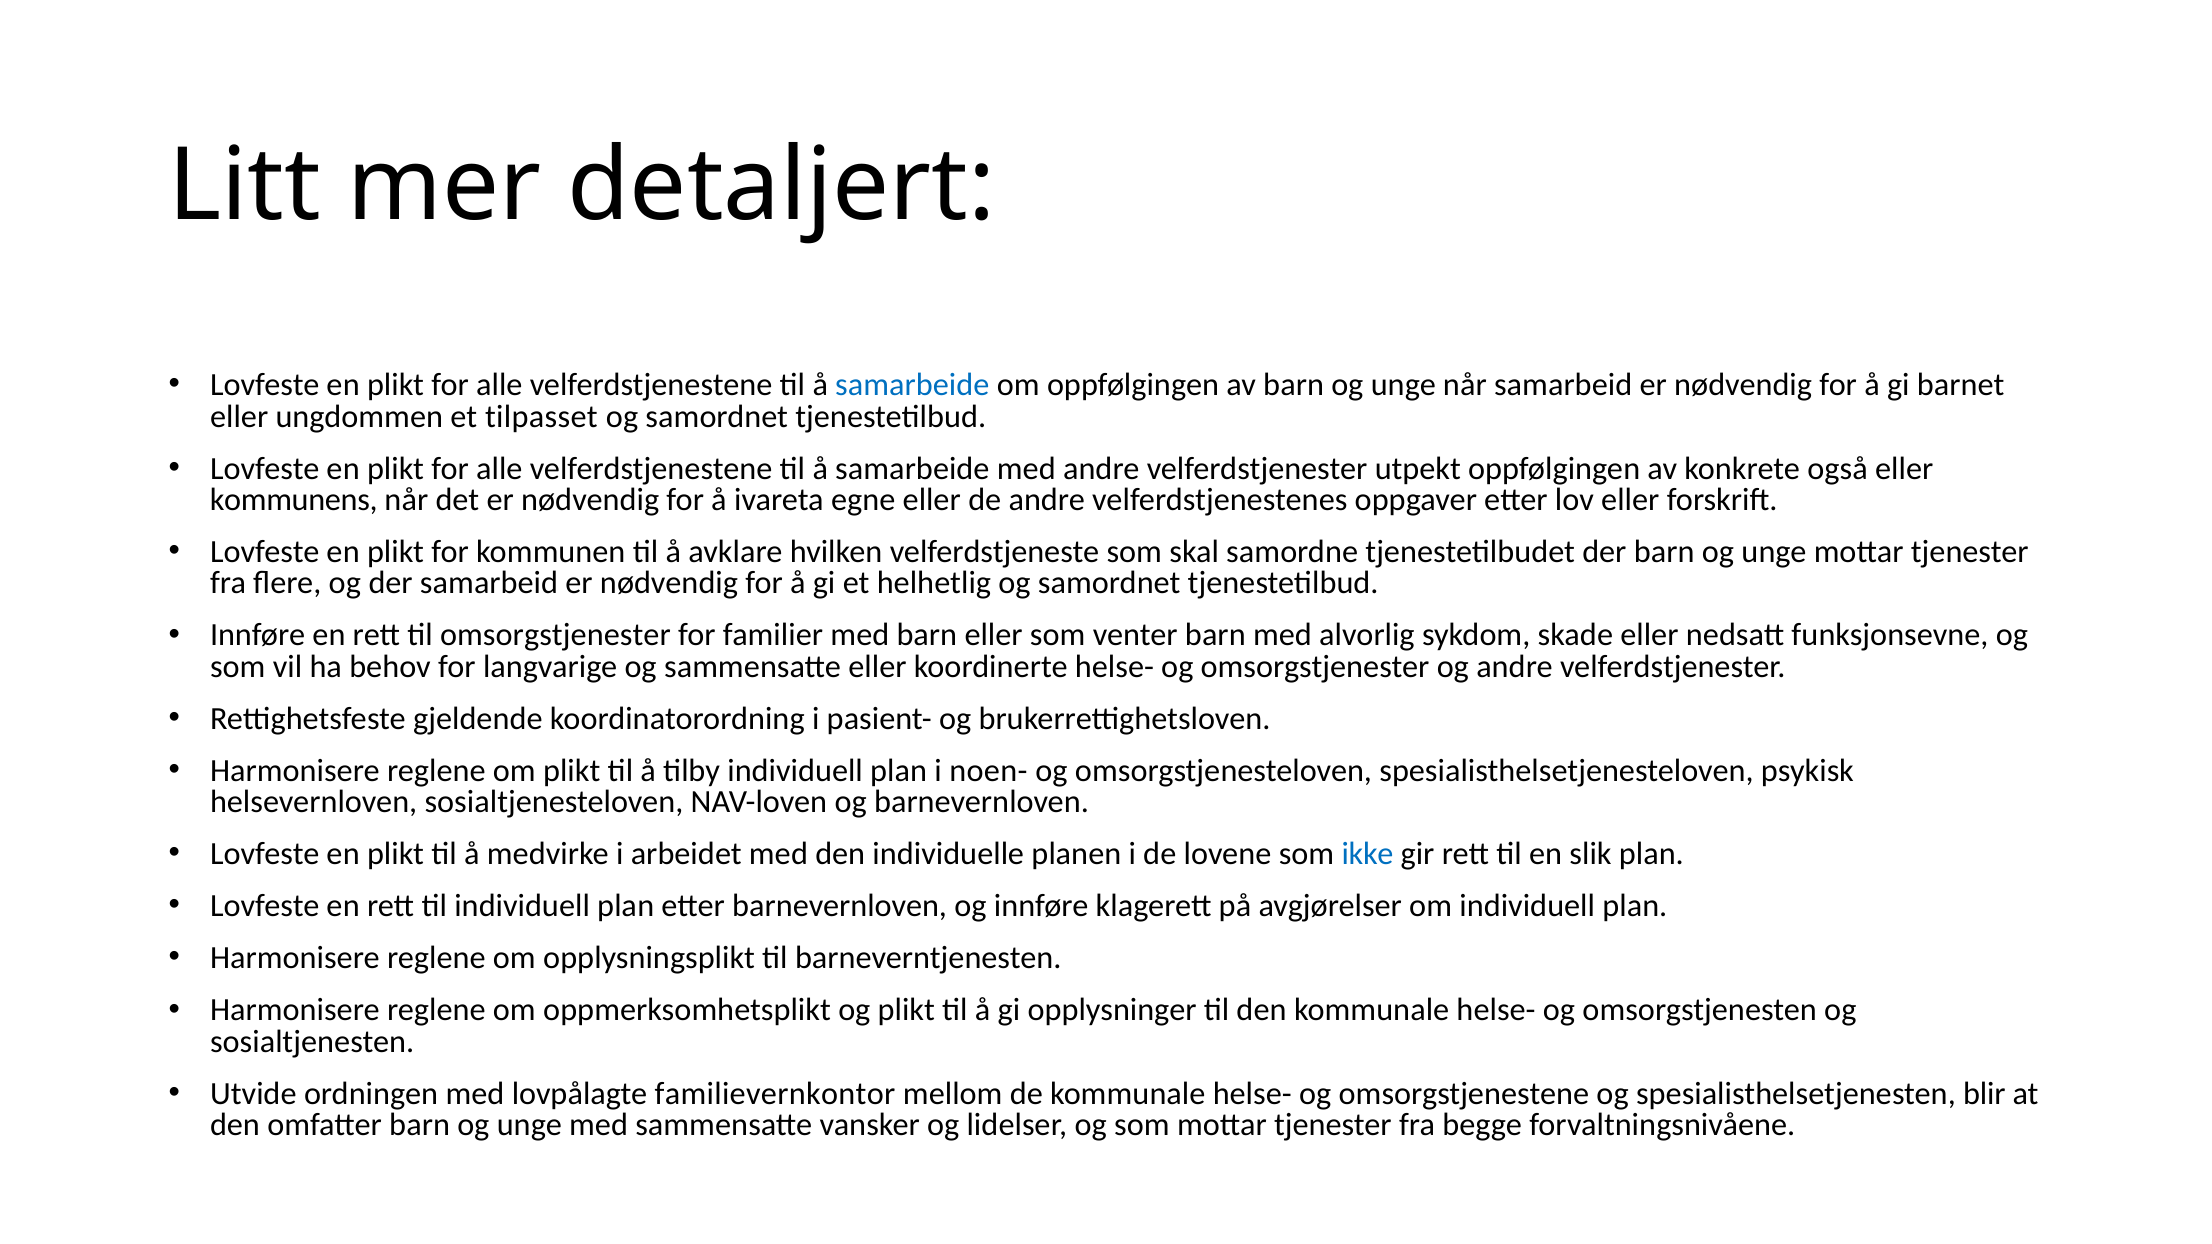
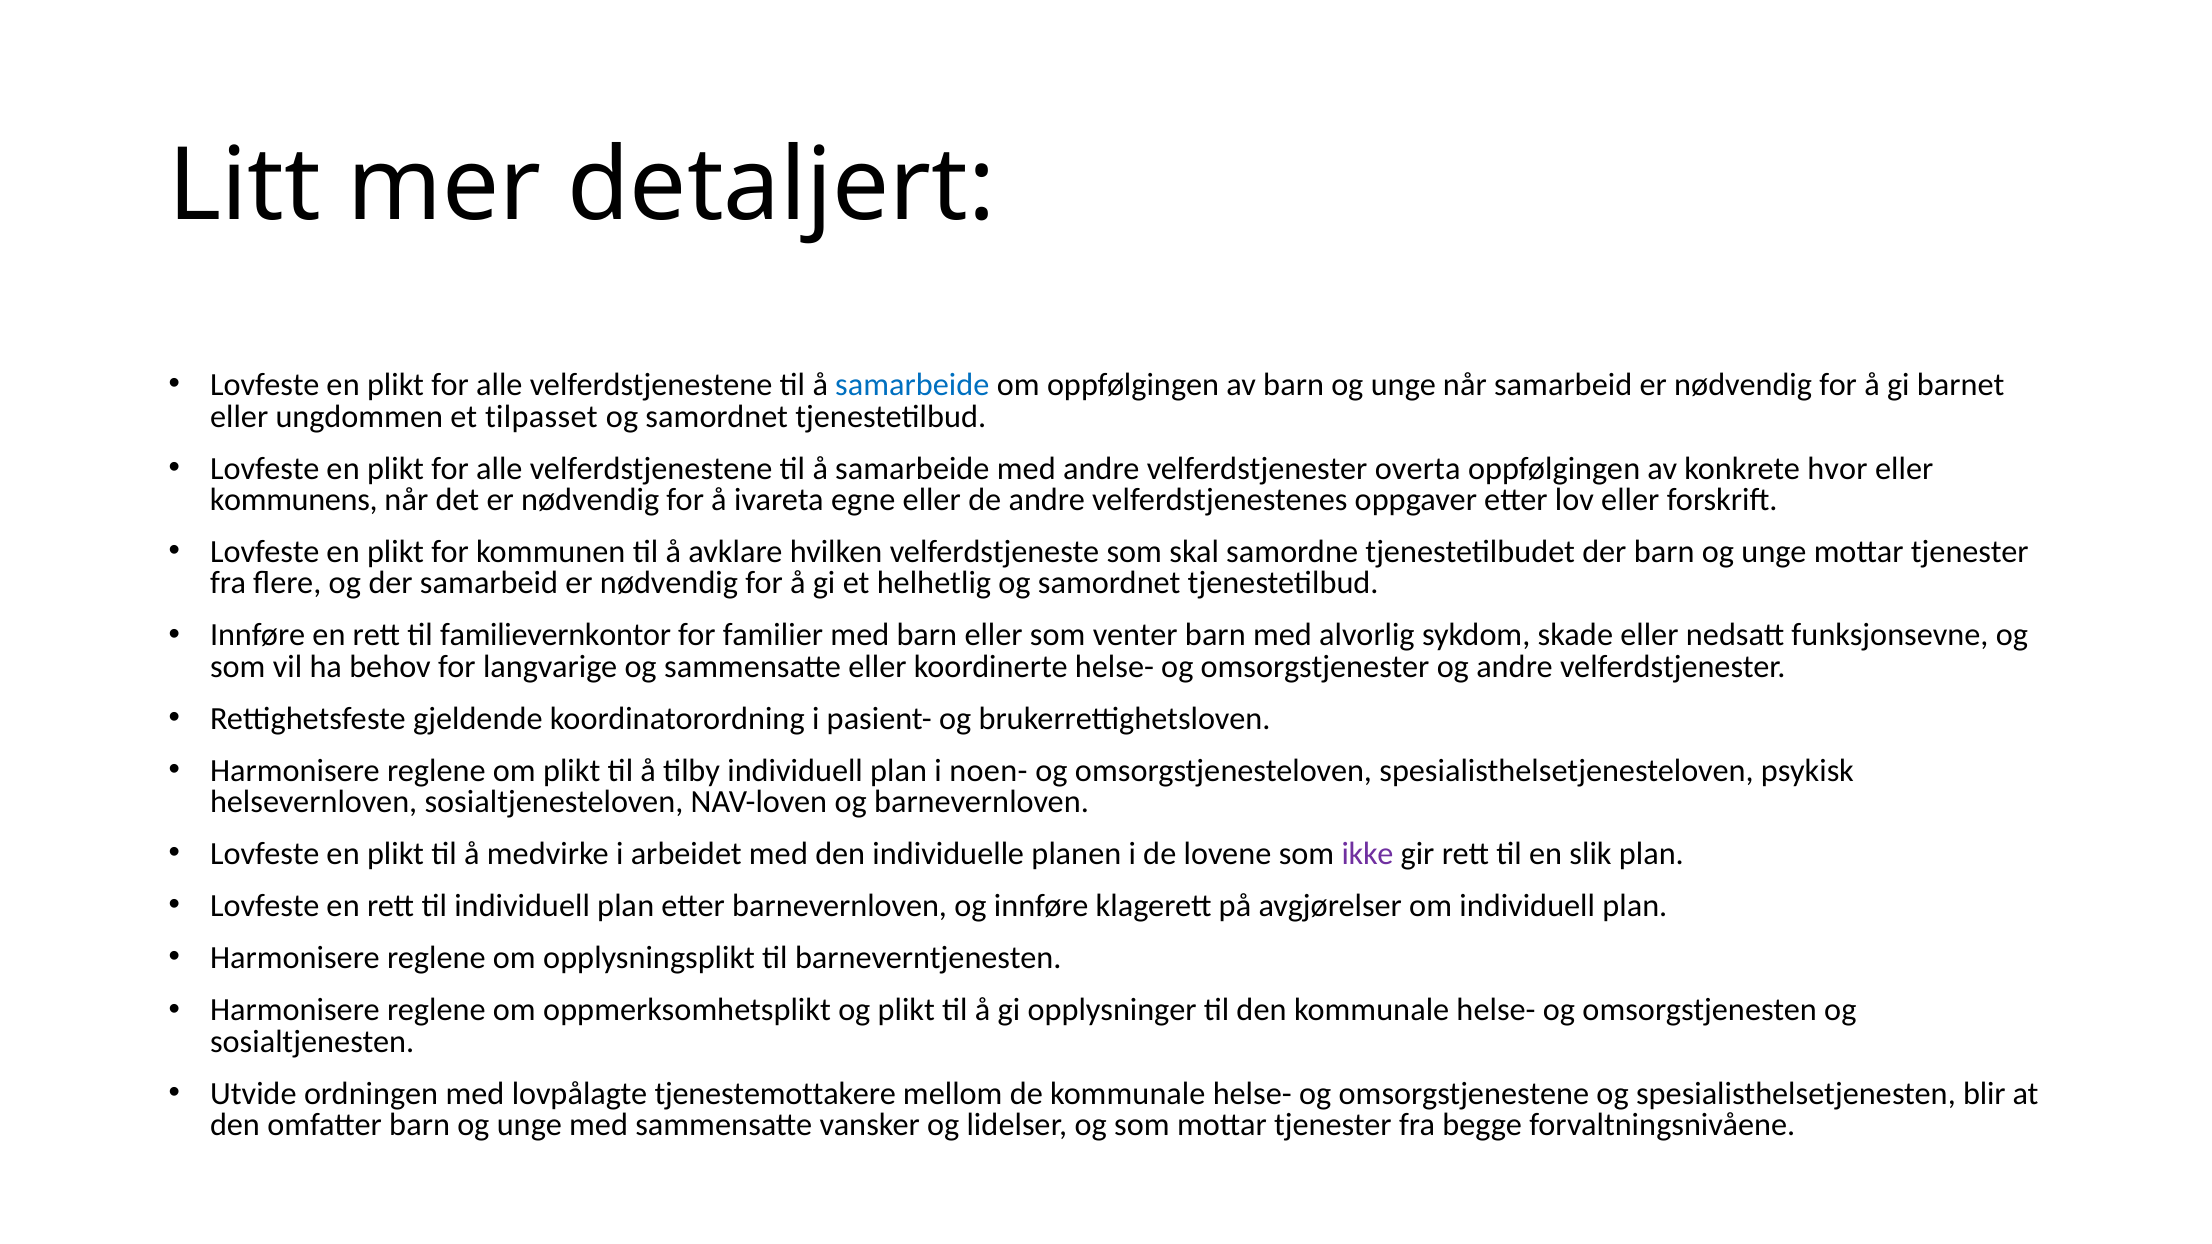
utpekt: utpekt -> overta (1418, 469)
også: også -> hvor (1837, 469)
til omsorgstjenester: omsorgstjenester -> familievernkontor (556, 635)
ikke colour: blue -> purple (1367, 854)
familievernkontor: familievernkontor -> tjenestemottakere (775, 1094)
